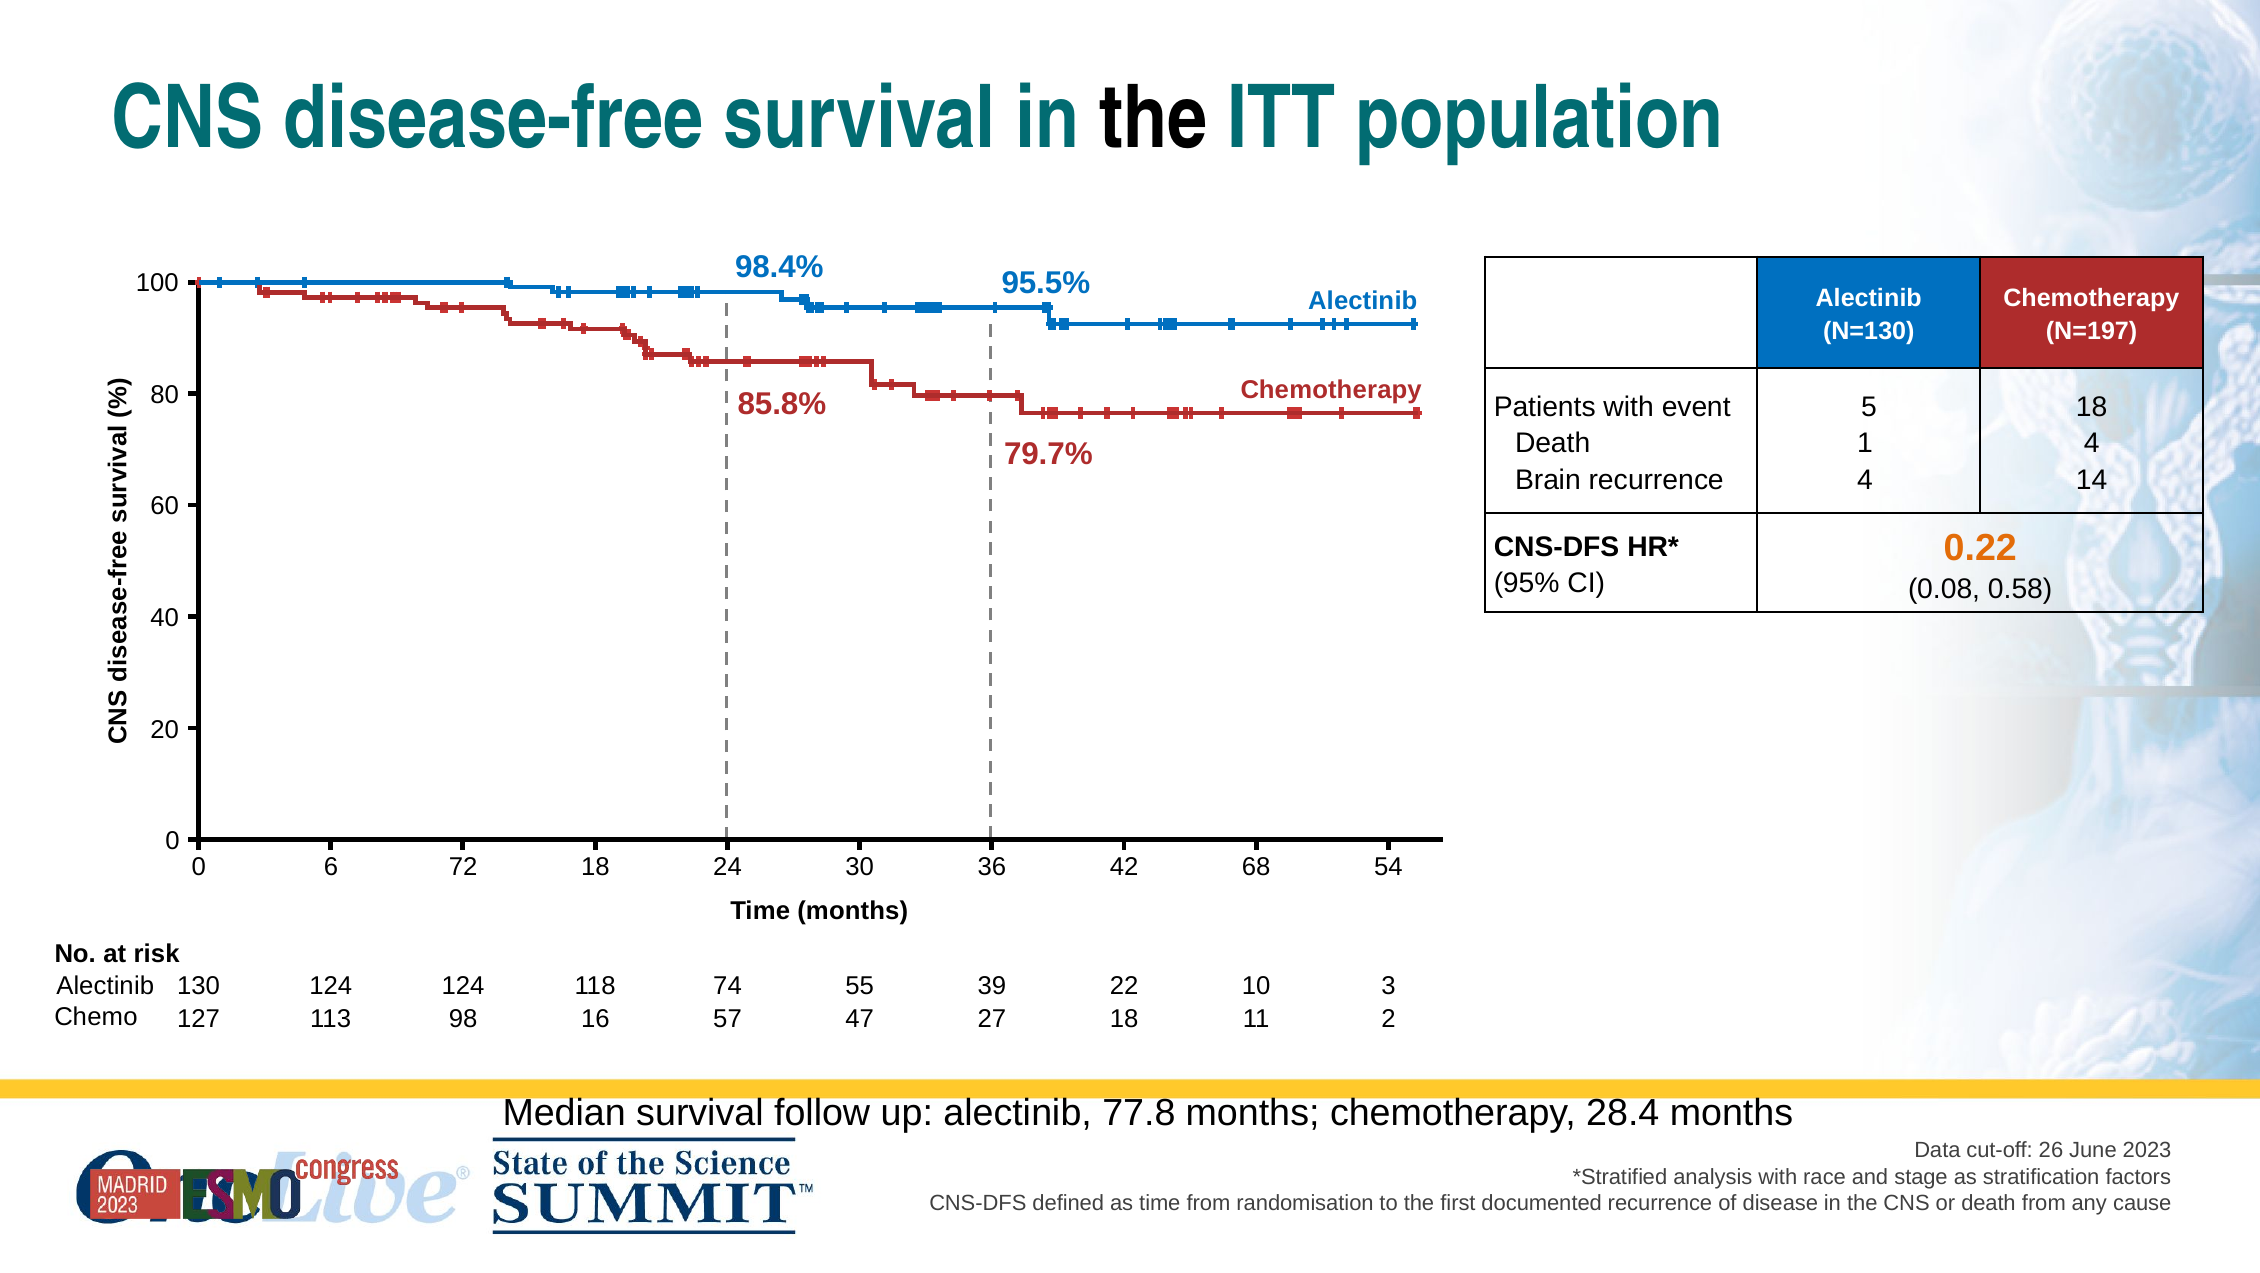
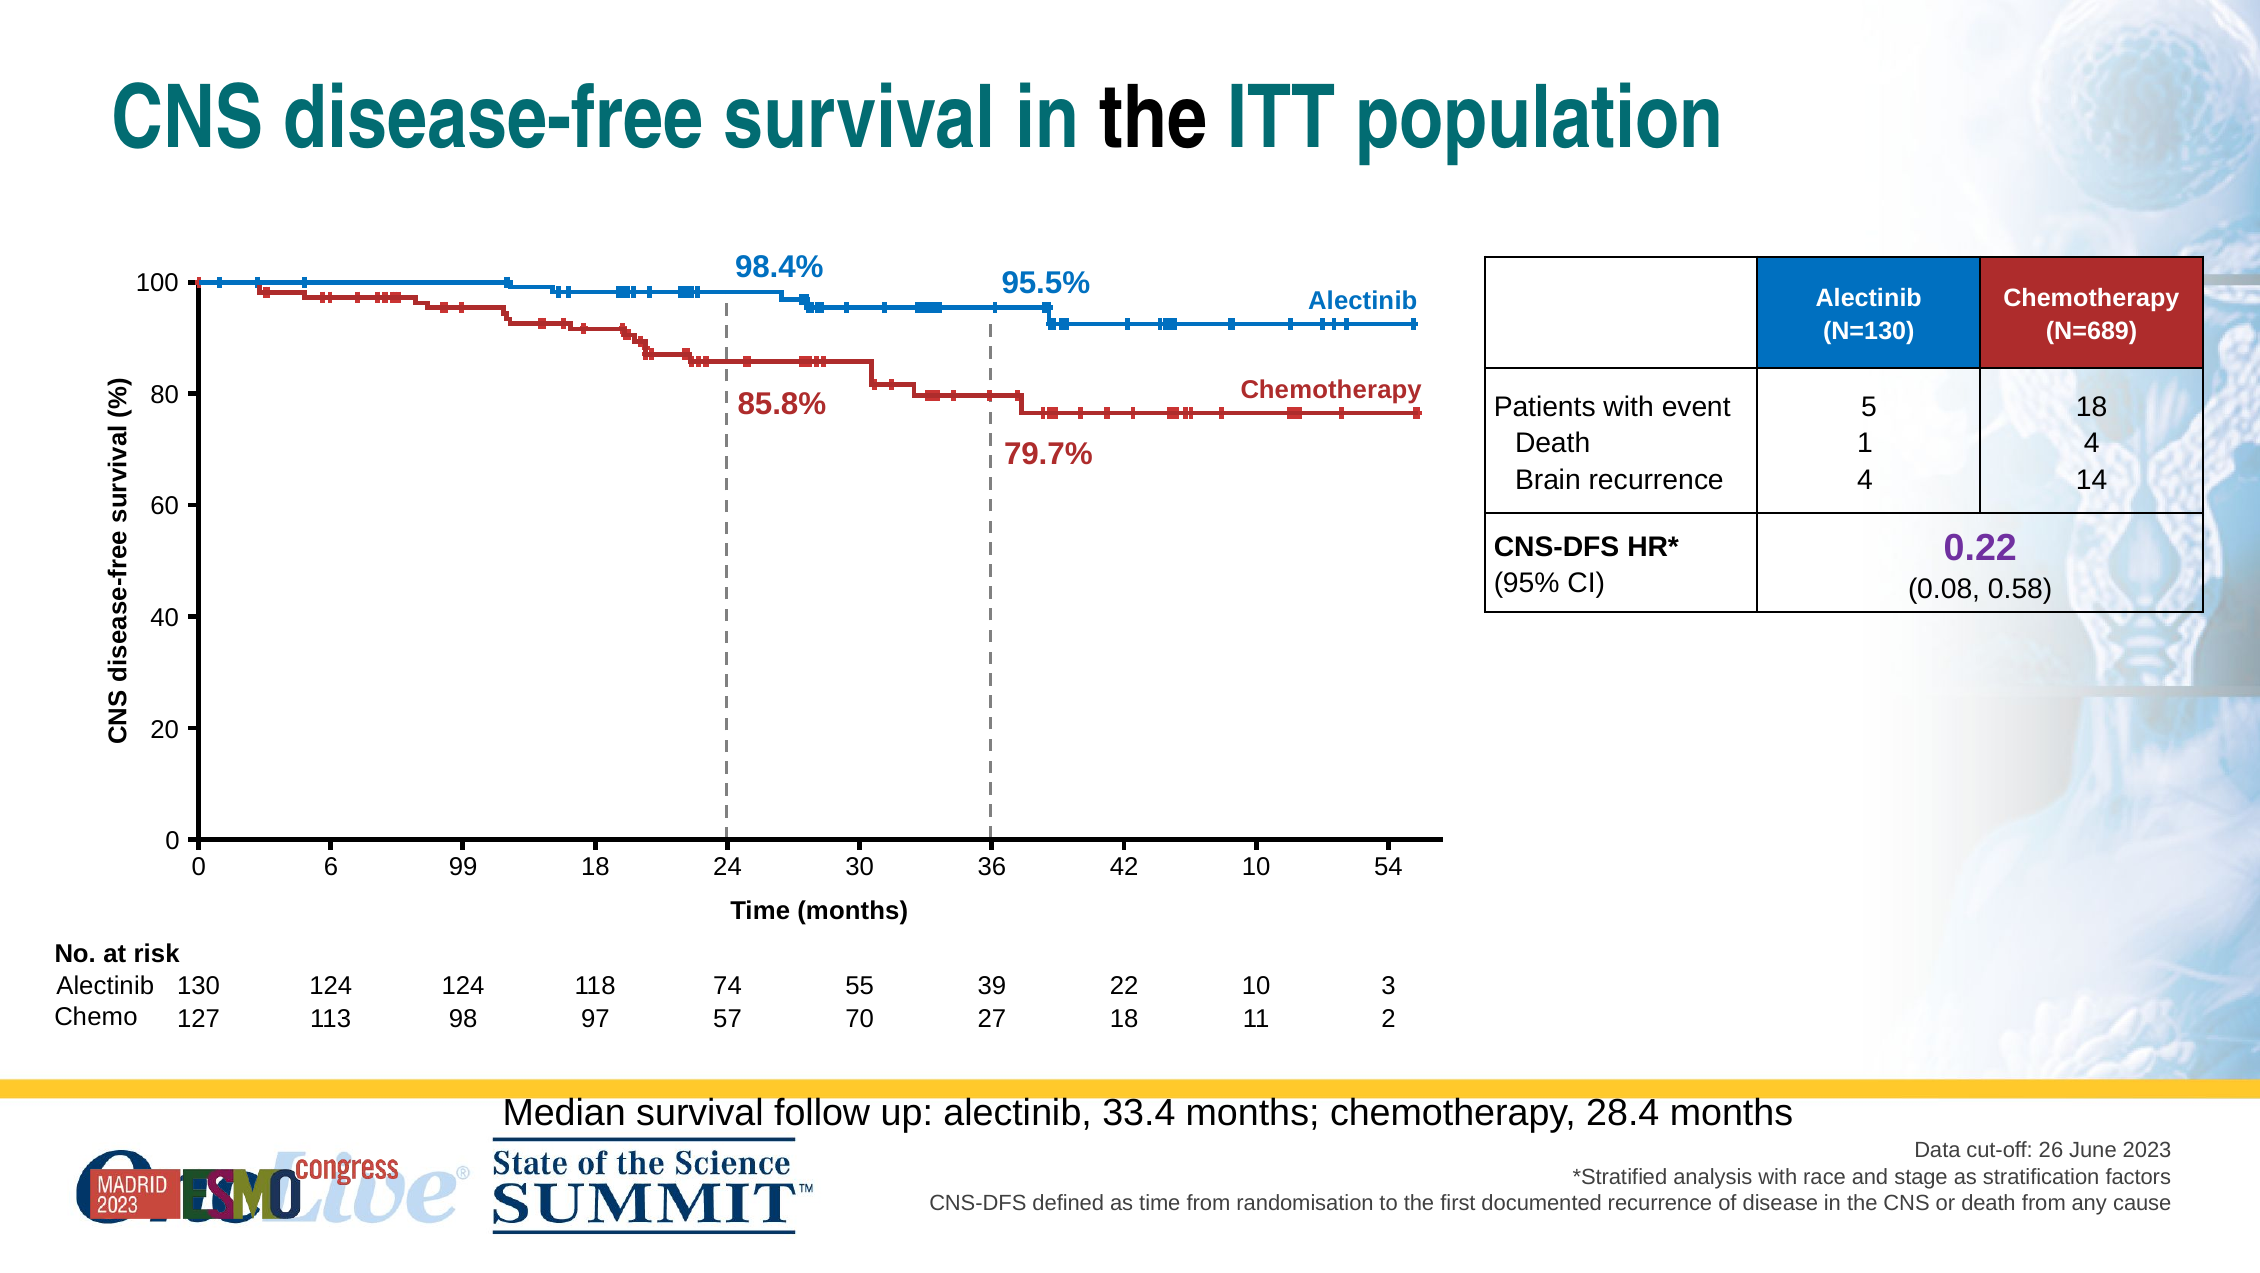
N=197: N=197 -> N=689 (2092, 331)
0.22 colour: orange -> purple (1980, 548)
72: 72 -> 99 (463, 867)
42 68: 68 -> 10 (1256, 867)
16: 16 -> 97 (595, 1018)
47: 47 -> 70 (860, 1018)
77.8: 77.8 -> 33.4 (1139, 1113)
